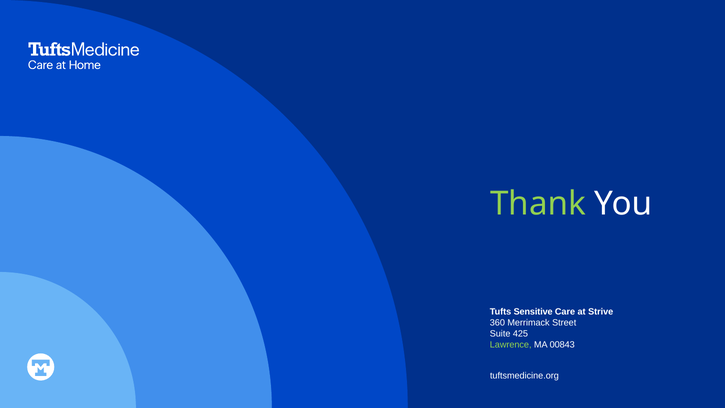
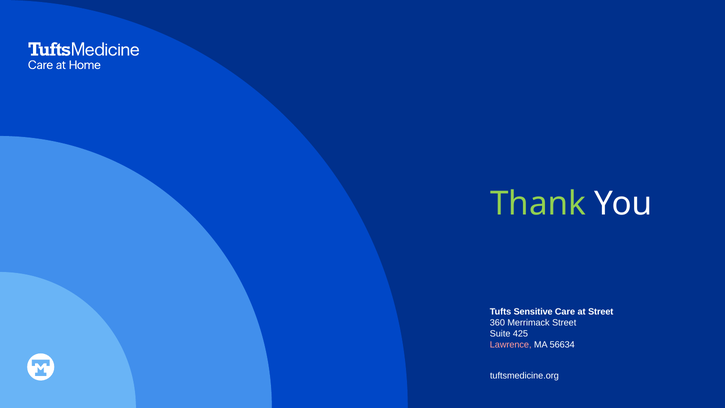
at Strive: Strive -> Street (601, 312)
Lawrence colour: light green -> pink (511, 344)
00843: 00843 -> 56634 (562, 344)
